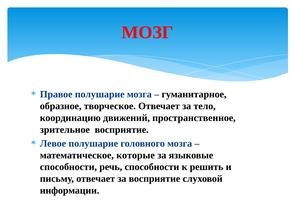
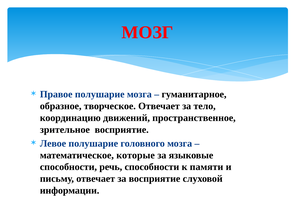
решить: решить -> памяти (207, 167)
